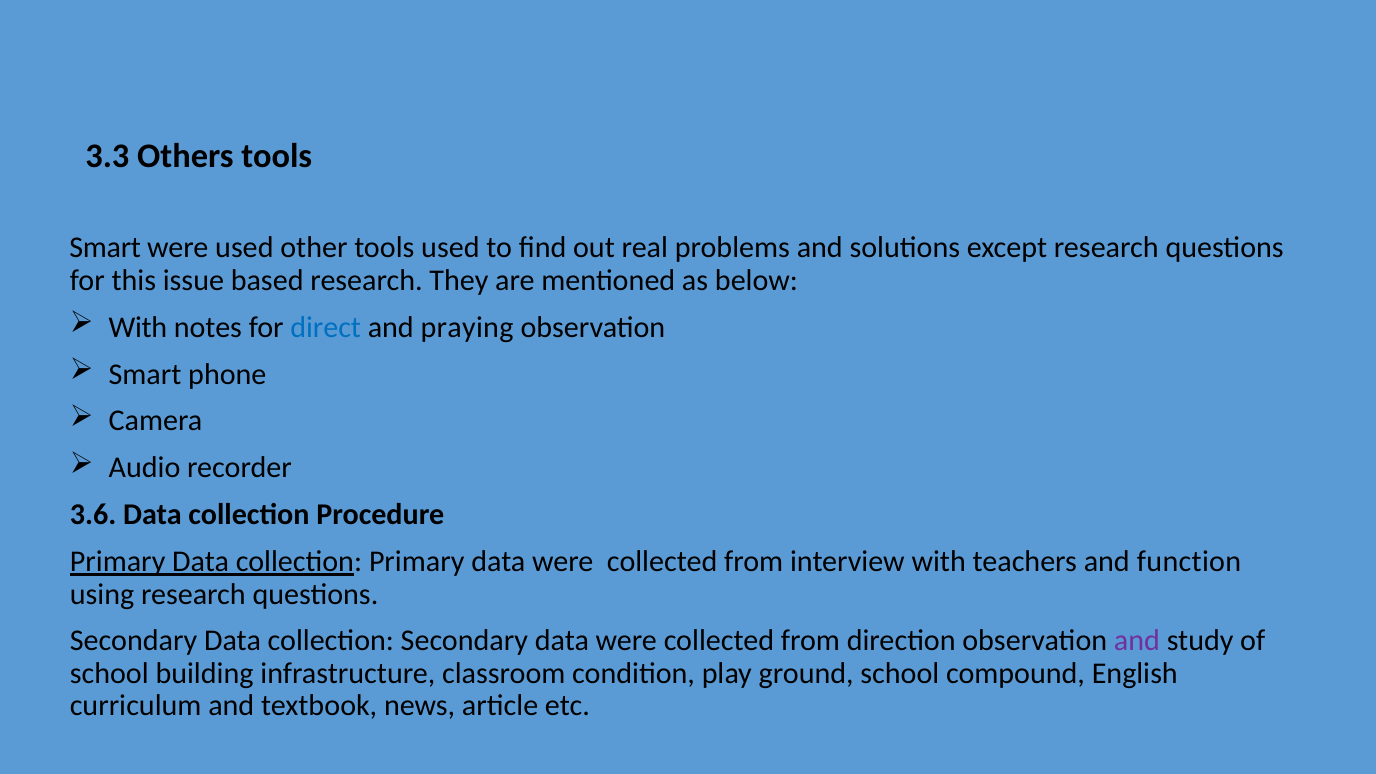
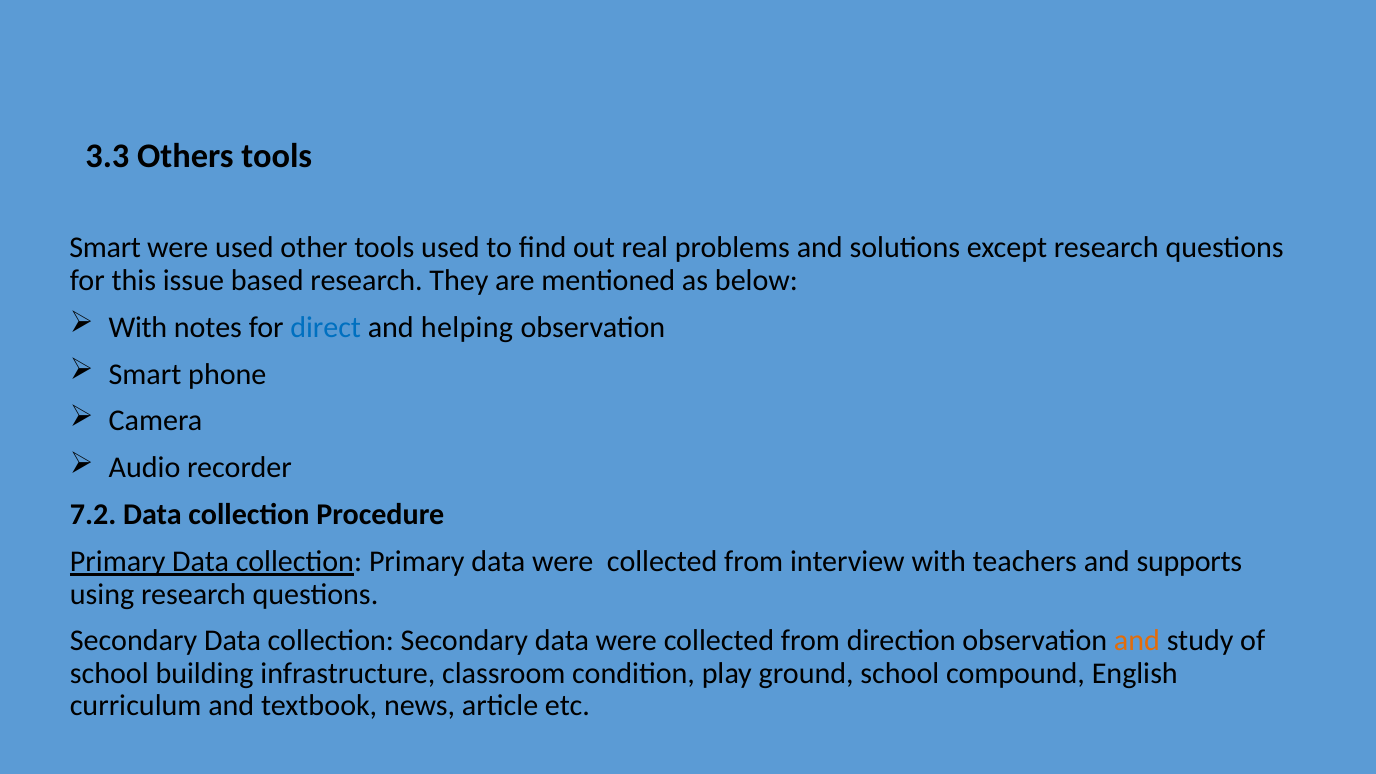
praying: praying -> helping (467, 327)
3.6: 3.6 -> 7.2 (93, 515)
function: function -> supports (1189, 562)
and colour: purple -> orange (1137, 641)
